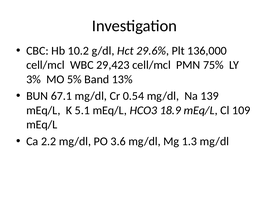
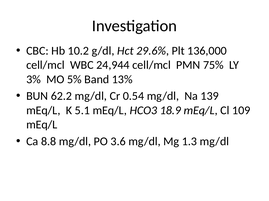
29,423: 29,423 -> 24,944 (113, 65)
67.1: 67.1 -> 62.2 (61, 96)
2.2: 2.2 -> 8.8 (49, 142)
